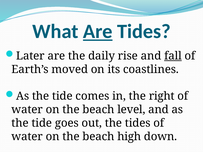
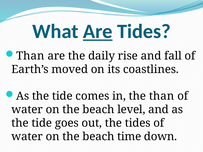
Later: Later -> Than (30, 56)
fall underline: present -> none (173, 56)
the right: right -> than (162, 96)
high: high -> time (129, 137)
